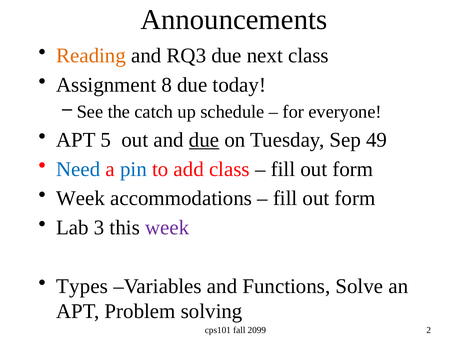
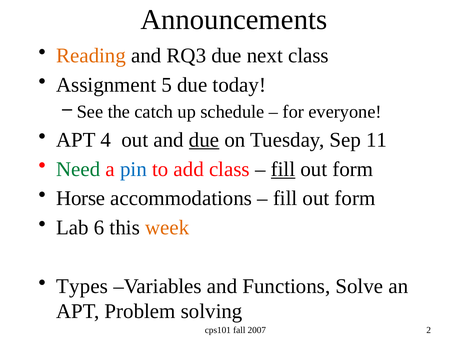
8: 8 -> 5 (167, 85)
5: 5 -> 4 (106, 140)
49: 49 -> 11 (377, 140)
Need colour: blue -> green (78, 169)
fill underline: none -> present (283, 169)
Week: Week -> Horse (81, 199)
3: 3 -> 6 (99, 228)
week colour: purple -> orange (167, 228)
2099: 2099 -> 2007 (257, 330)
